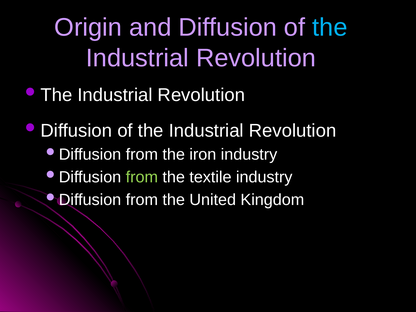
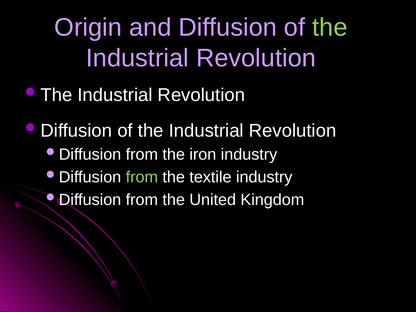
the colour: light blue -> light green (330, 28)
